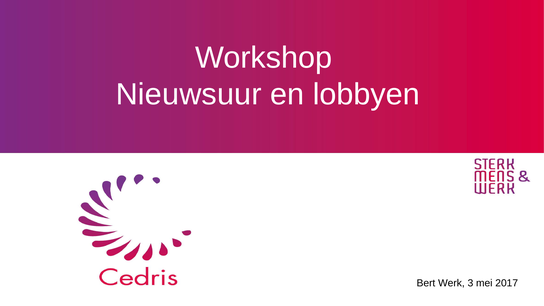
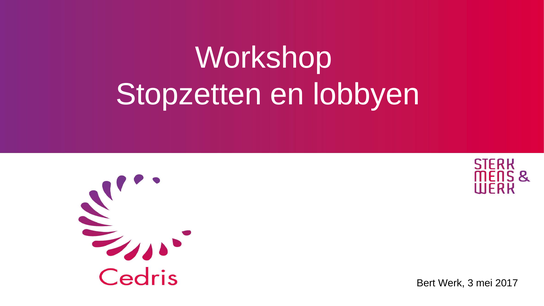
Nieuwsuur: Nieuwsuur -> Stopzetten (189, 94)
